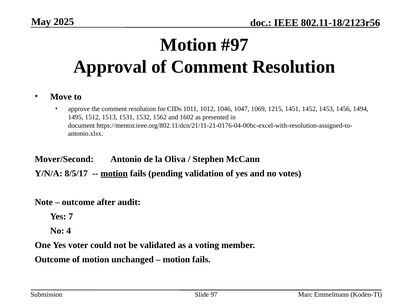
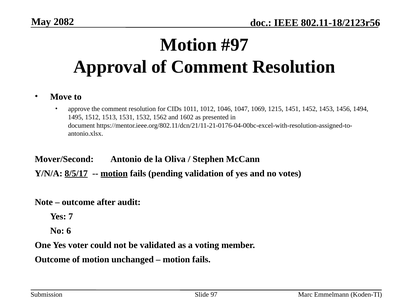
2025: 2025 -> 2082 (64, 22)
8/5/17 underline: none -> present (76, 173)
4: 4 -> 6 (69, 231)
